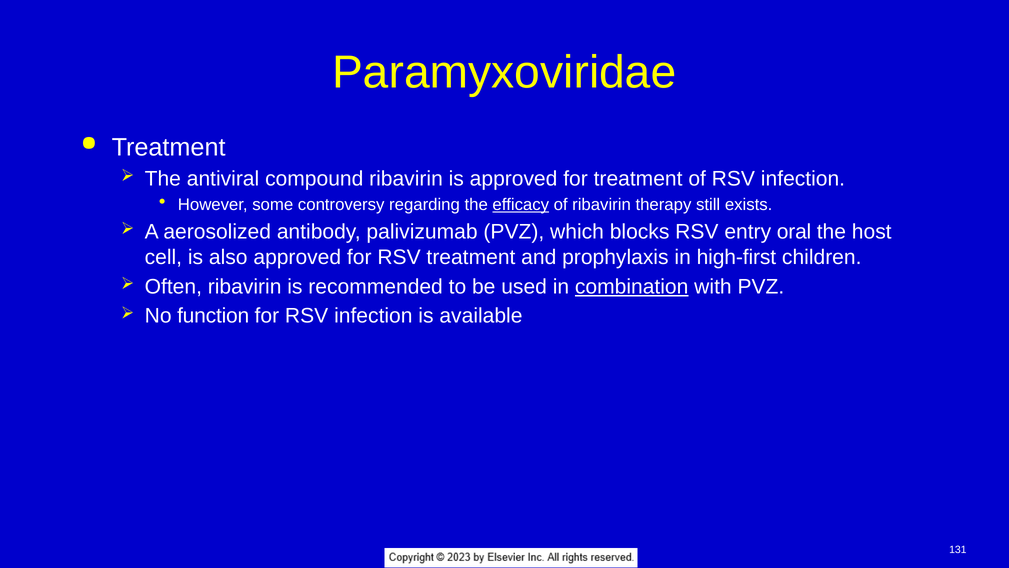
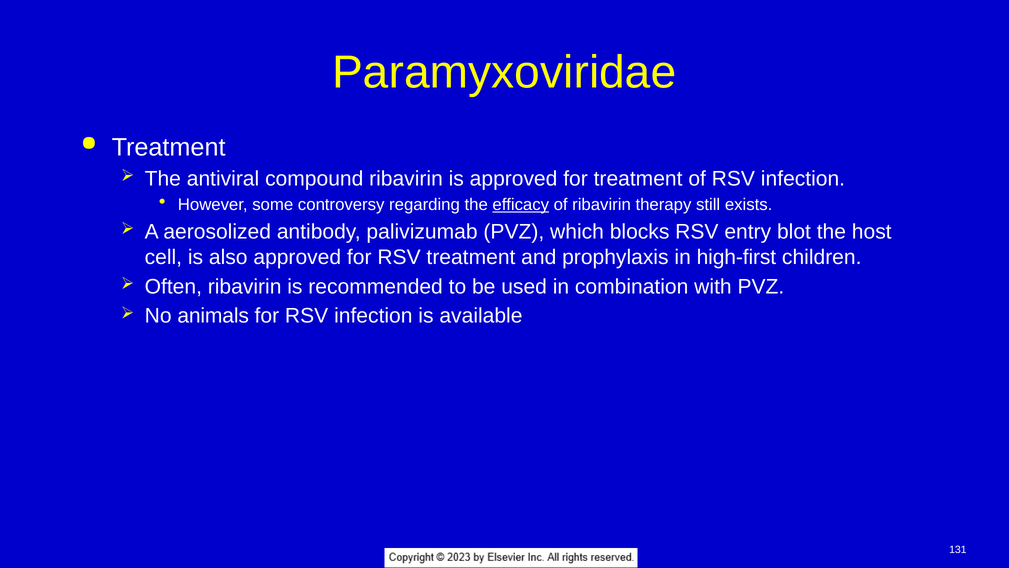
oral: oral -> blot (794, 232)
combination underline: present -> none (632, 286)
function: function -> animals (213, 316)
